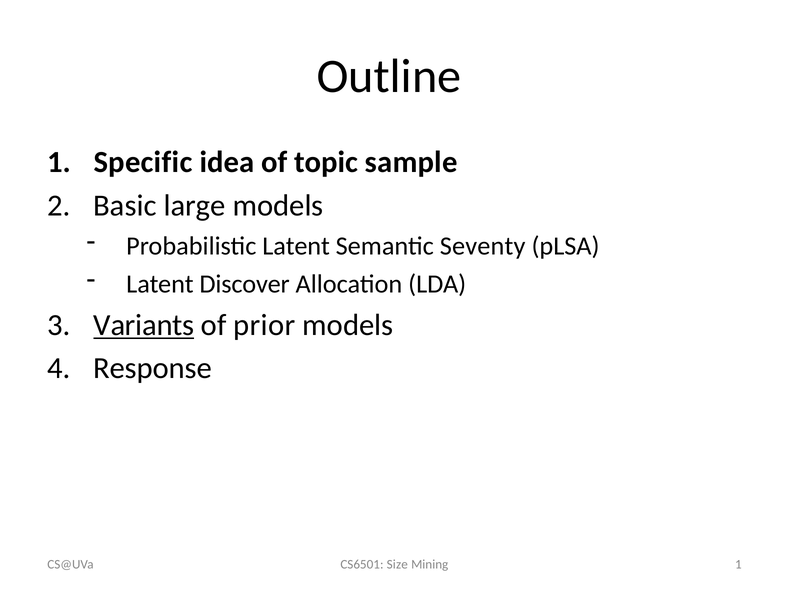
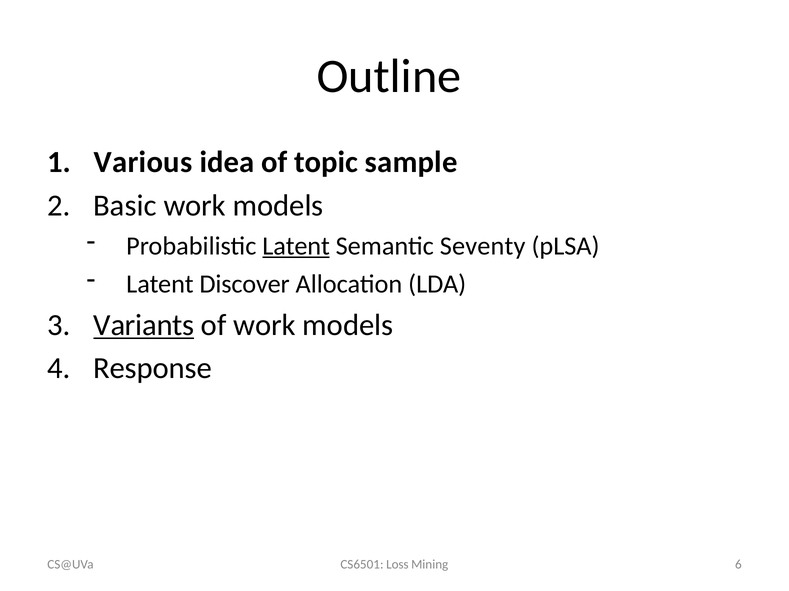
Specific: Specific -> Various (143, 163)
Basic large: large -> work (195, 206)
Latent underline: none -> present (296, 246)
of prior: prior -> work (265, 325)
Size: Size -> Loss (397, 565)
Mining 1: 1 -> 6 (738, 565)
